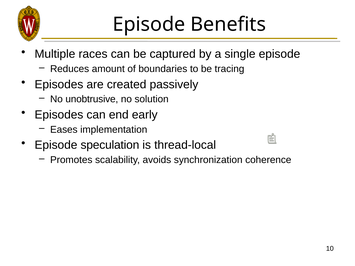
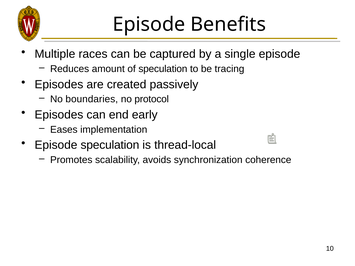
of boundaries: boundaries -> speculation (163, 69)
unobtrusive: unobtrusive -> boundaries (92, 99)
solution: solution -> protocol (152, 99)
